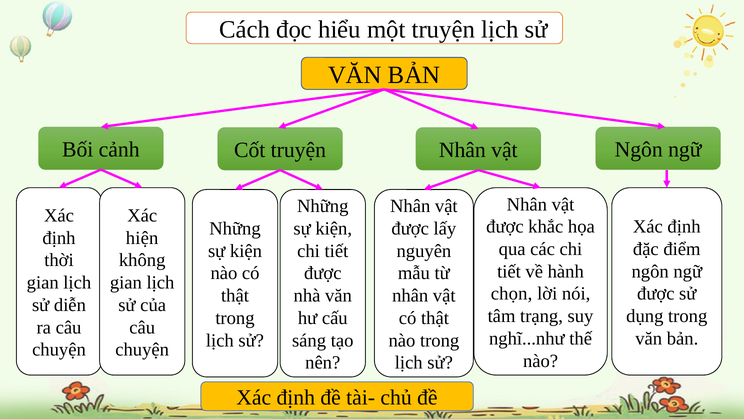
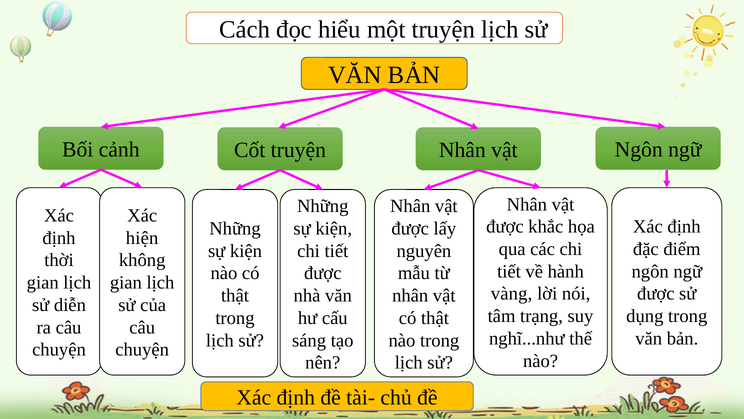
chọn: chọn -> vàng (512, 293)
